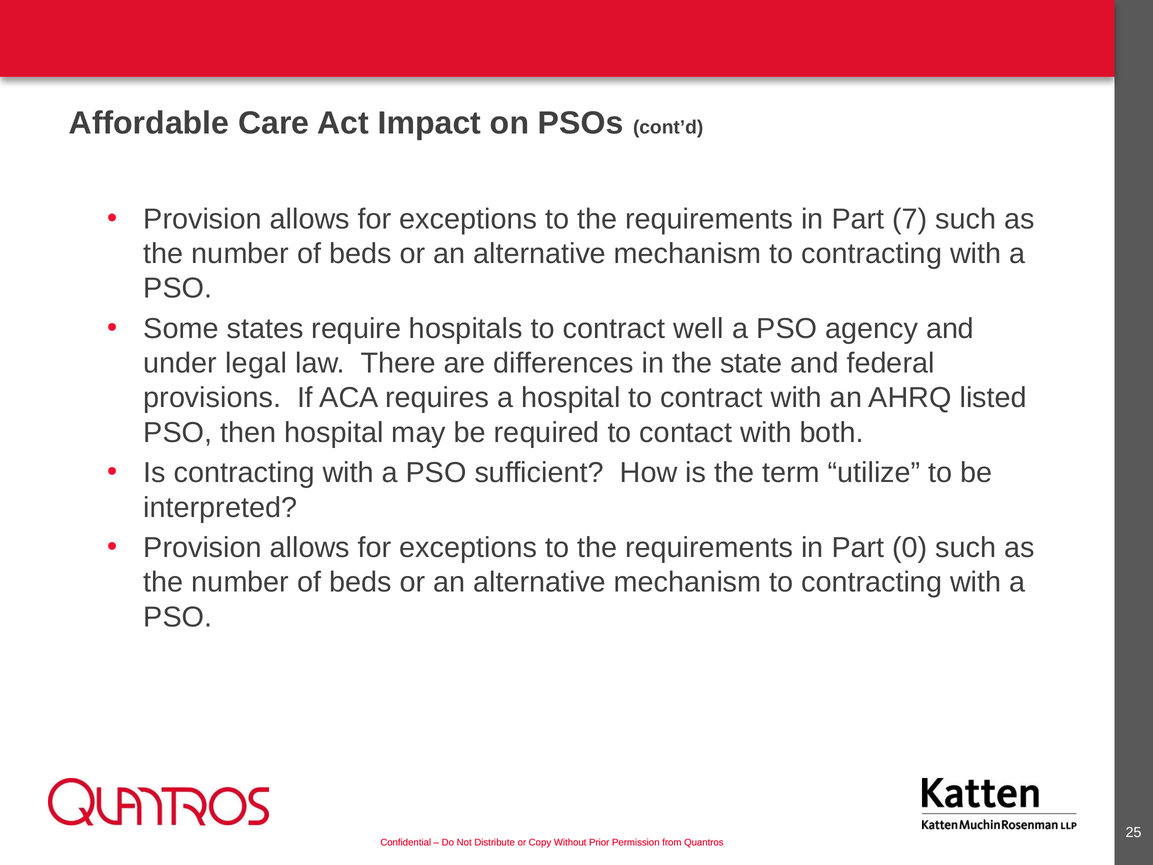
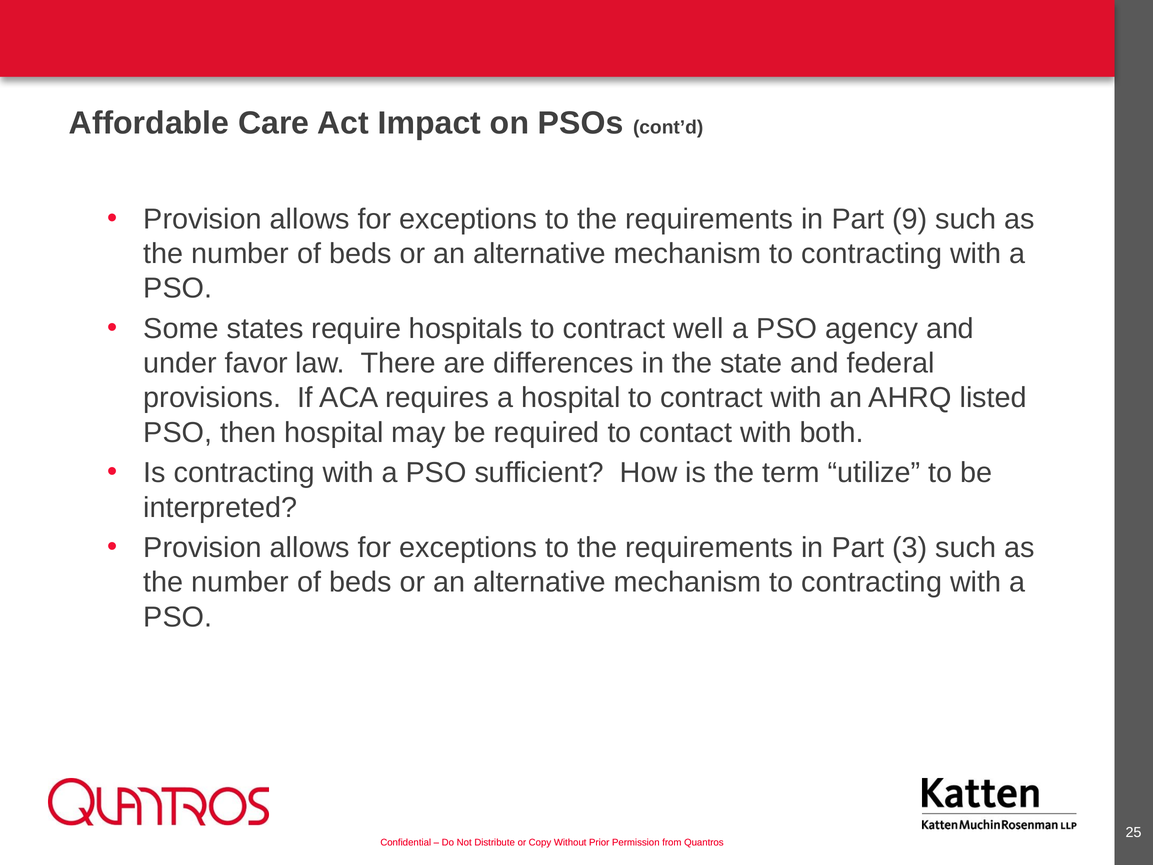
7: 7 -> 9 (910, 219)
legal: legal -> favor (256, 363)
0: 0 -> 3 (910, 548)
